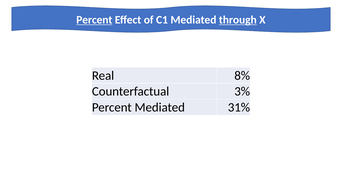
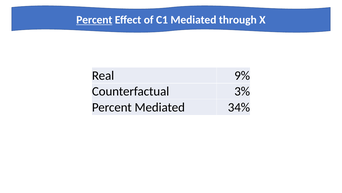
through underline: present -> none (238, 20)
8%: 8% -> 9% (242, 75)
31%: 31% -> 34% (239, 107)
